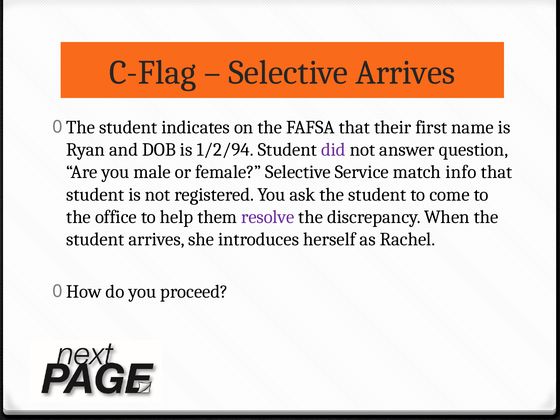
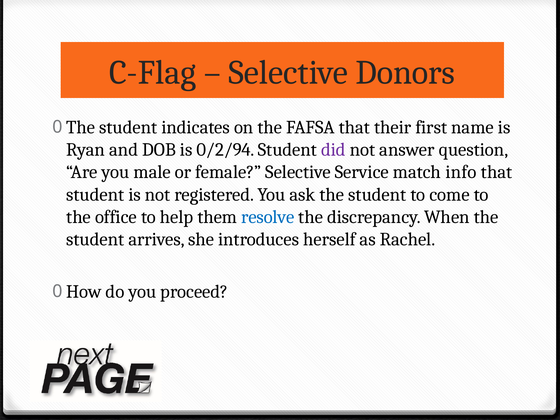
Selective Arrives: Arrives -> Donors (405, 72)
1/2/94: 1/2/94 -> 0/2/94 (225, 150)
resolve colour: purple -> blue (268, 217)
